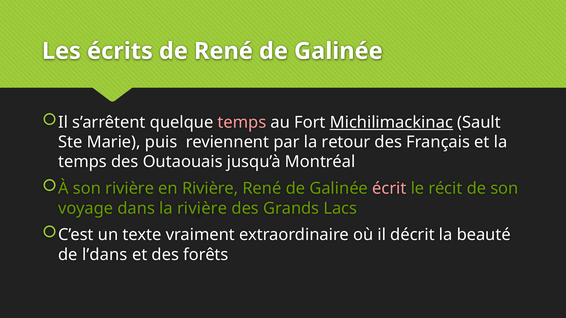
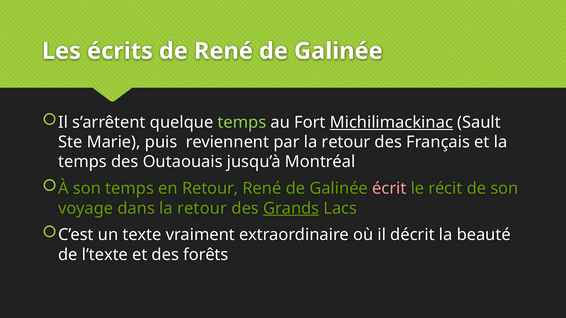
temps colour: pink -> light green (242, 123)
son rivière: rivière -> temps (130, 189)
en Rivière: Rivière -> Retour (210, 189)
dans la rivière: rivière -> retour (202, 208)
Grands underline: none -> present (291, 208)
l’dans: l’dans -> l’texte (105, 255)
